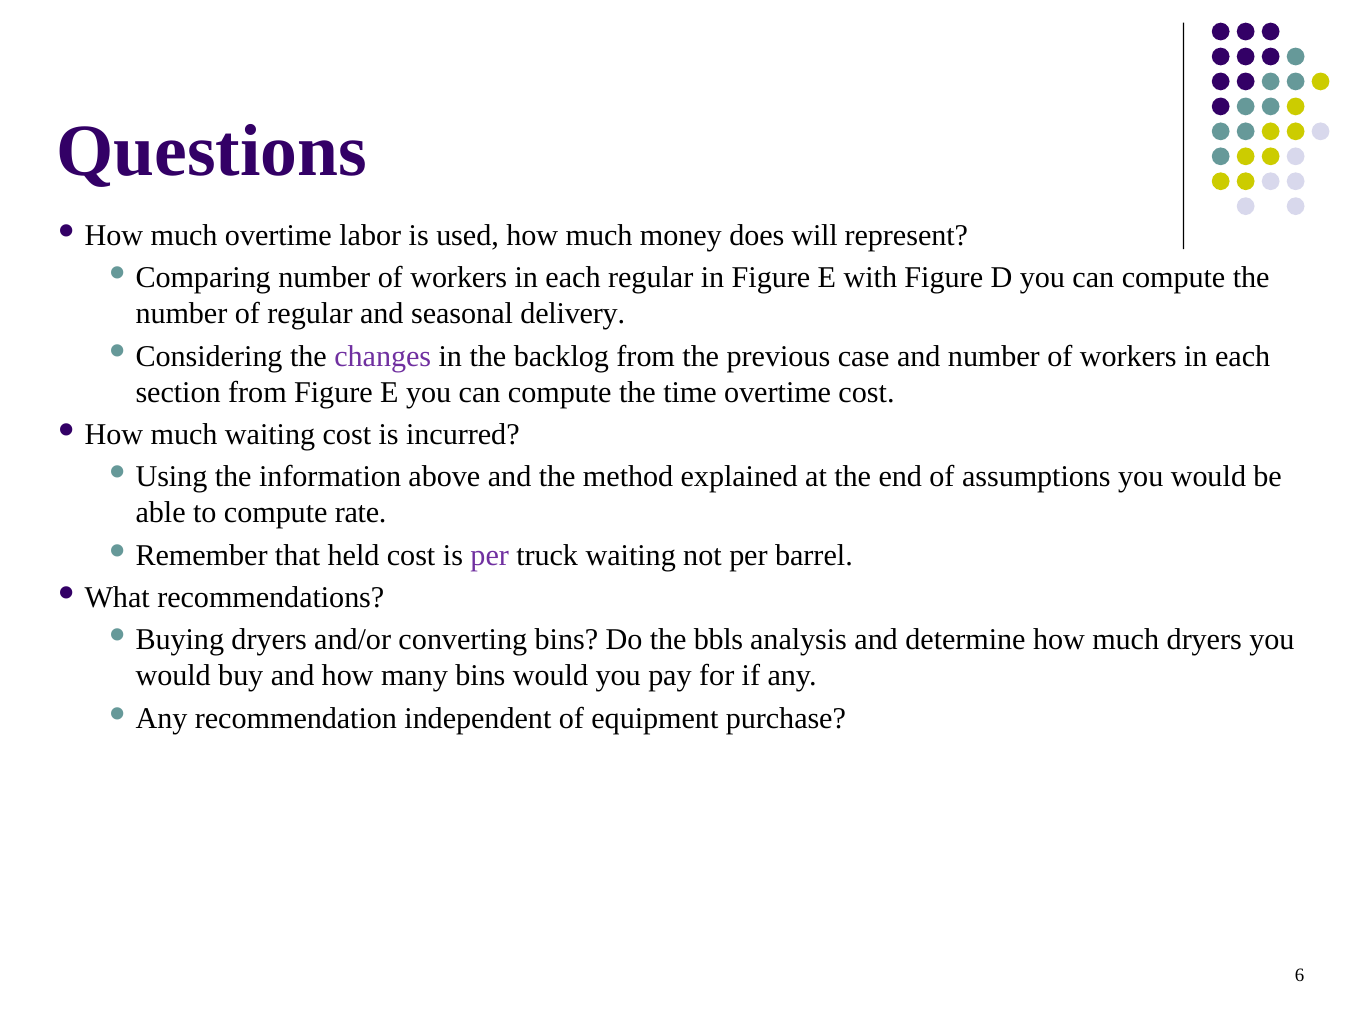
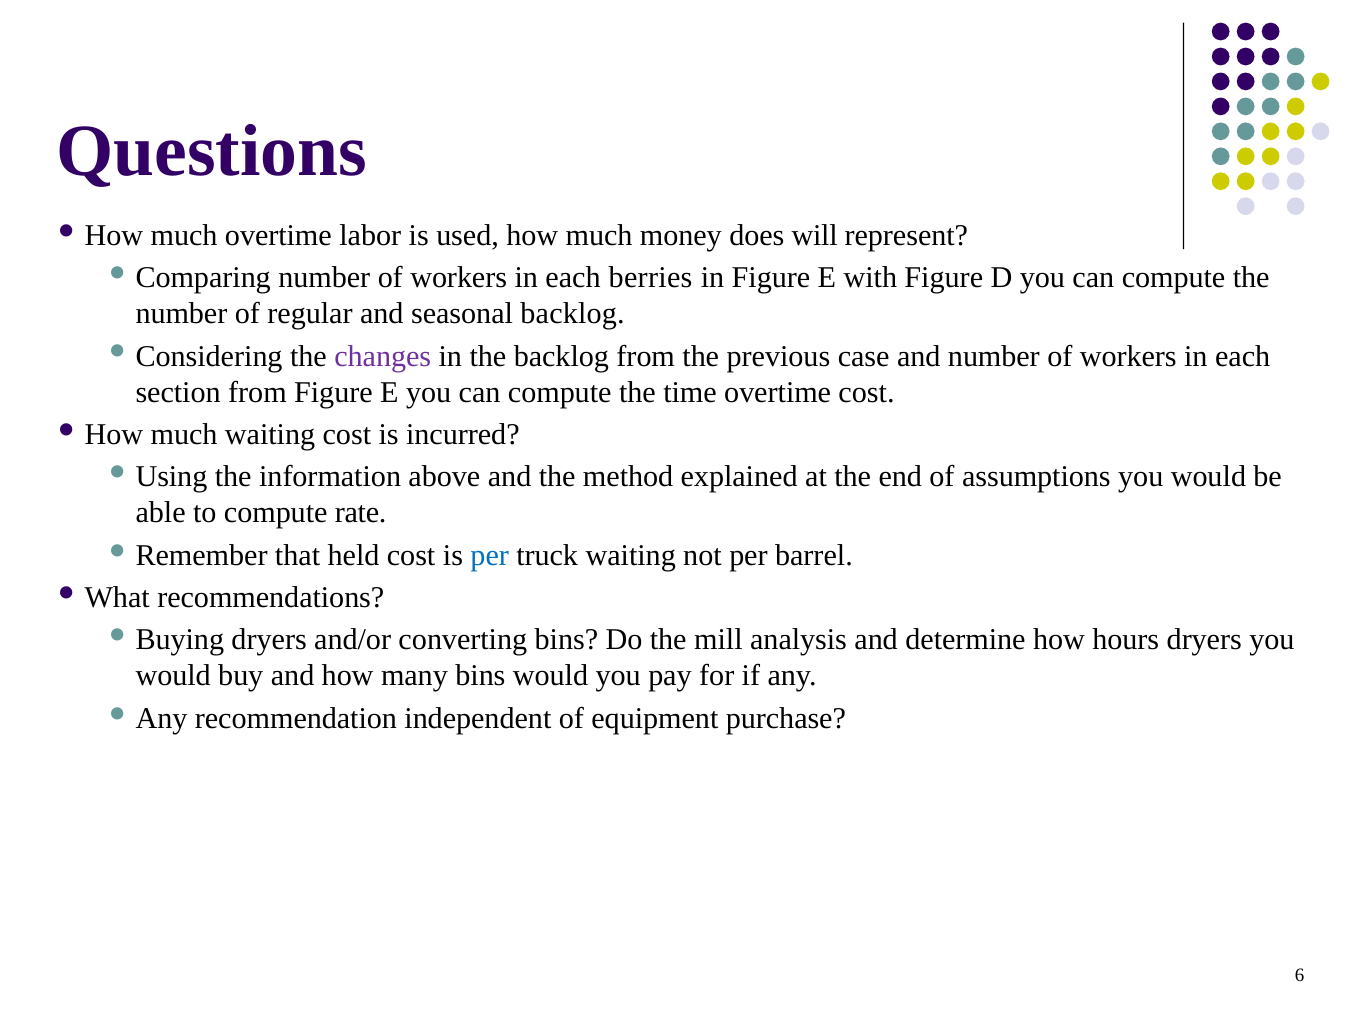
each regular: regular -> berries (651, 278)
seasonal delivery: delivery -> backlog (573, 314)
per colour: purple -> blue (490, 555)
bbls: bbls -> mill (718, 640)
determine how much: much -> hours (1126, 640)
